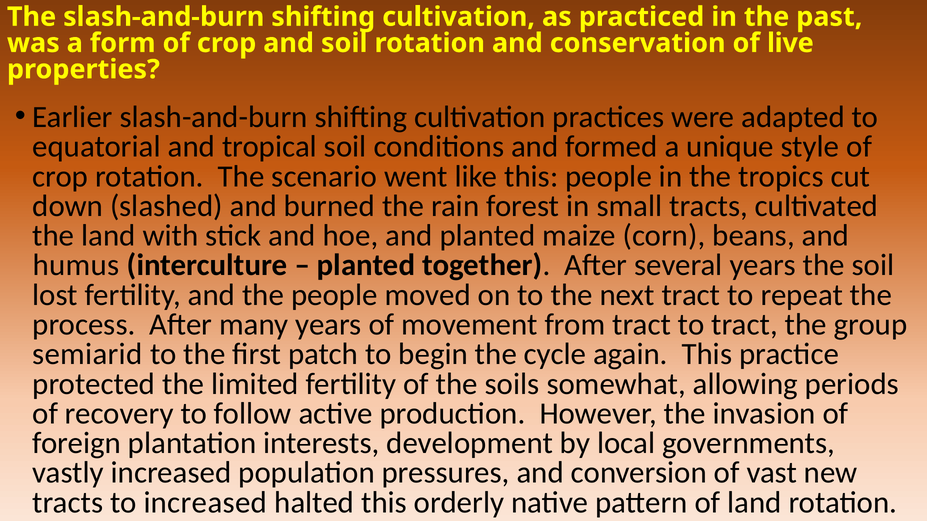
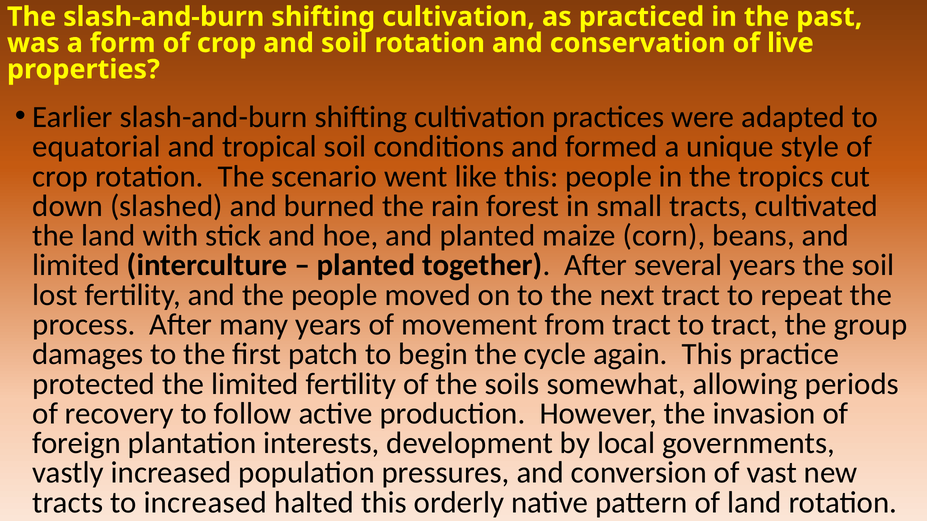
humus: humus -> limited (76, 265)
semiarid: semiarid -> damages (88, 355)
